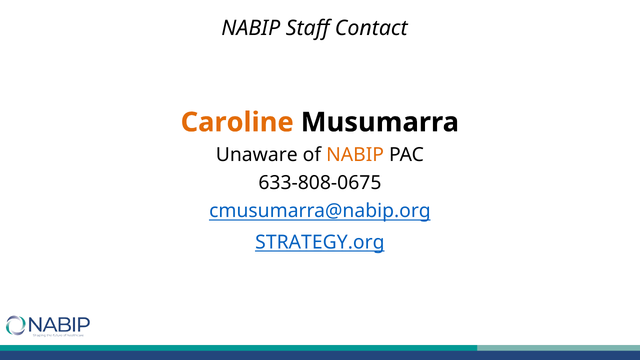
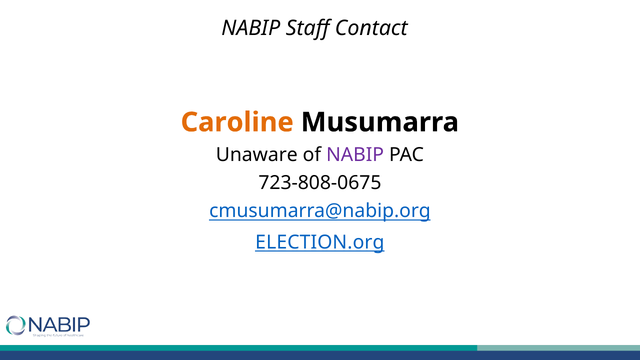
NABIP colour: orange -> purple (355, 155)
633-808-0675: 633-808-0675 -> 723-808-0675 (320, 183)
STRATEGY.org: STRATEGY.org -> ELECTION.org (320, 242)
